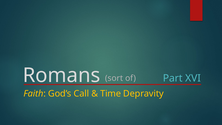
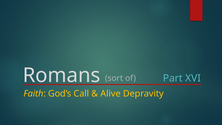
Time: Time -> Alive (111, 93)
